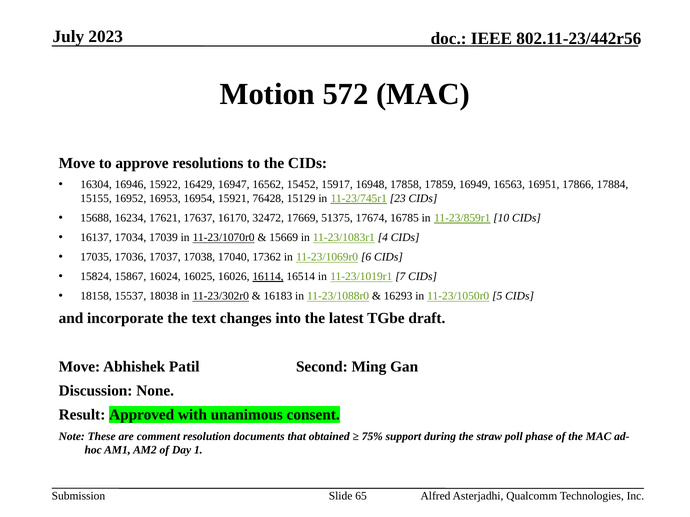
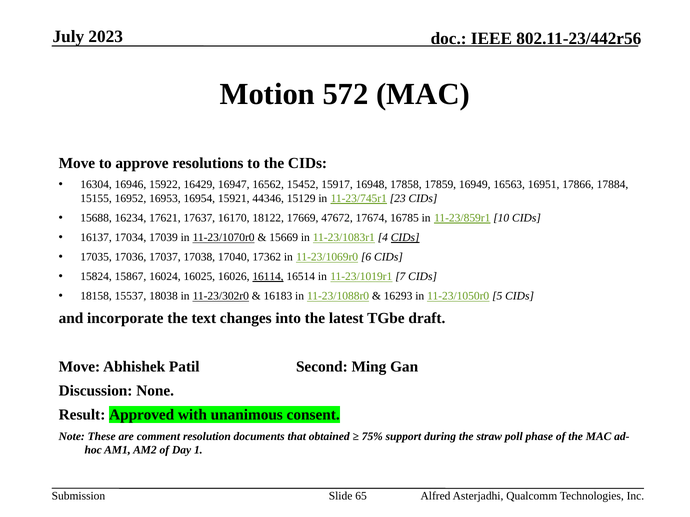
76428: 76428 -> 44346 (268, 199)
32472: 32472 -> 18122 (268, 218)
51375: 51375 -> 47672 (337, 218)
CIDs underline: none -> present (405, 238)
